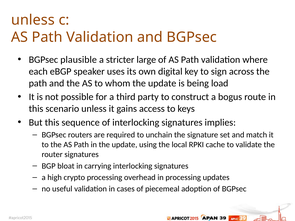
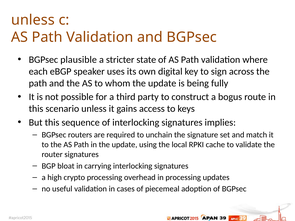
large: large -> state (146, 60)
load: load -> fully (220, 83)
